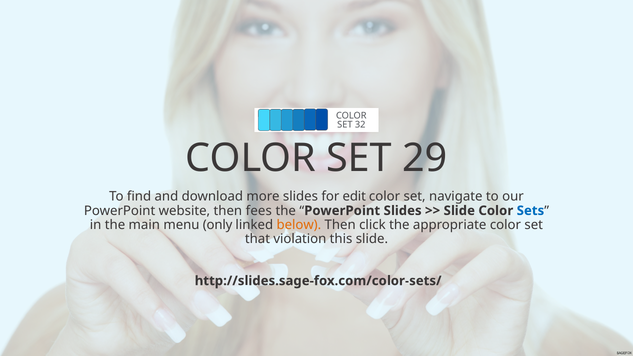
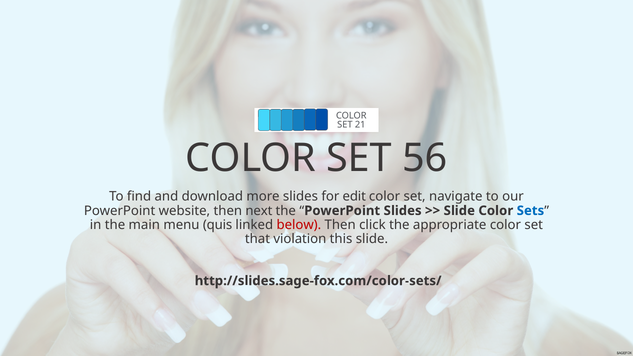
32: 32 -> 21 (360, 125)
29: 29 -> 56 (425, 158)
fees: fees -> next (259, 211)
only: only -> quis (218, 225)
below colour: orange -> red (299, 225)
